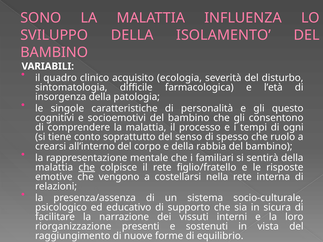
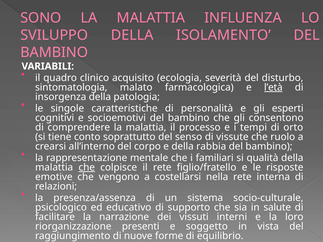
difficile: difficile -> malato (136, 87)
l’età underline: none -> present (273, 87)
questo: questo -> esperti (288, 109)
ogni: ogni -> orto (293, 127)
spesso: spesso -> vissute (232, 137)
sentirà: sentirà -> qualità (262, 158)
sicura: sicura -> salute (277, 208)
sostenuti: sostenuti -> soggetto (207, 227)
